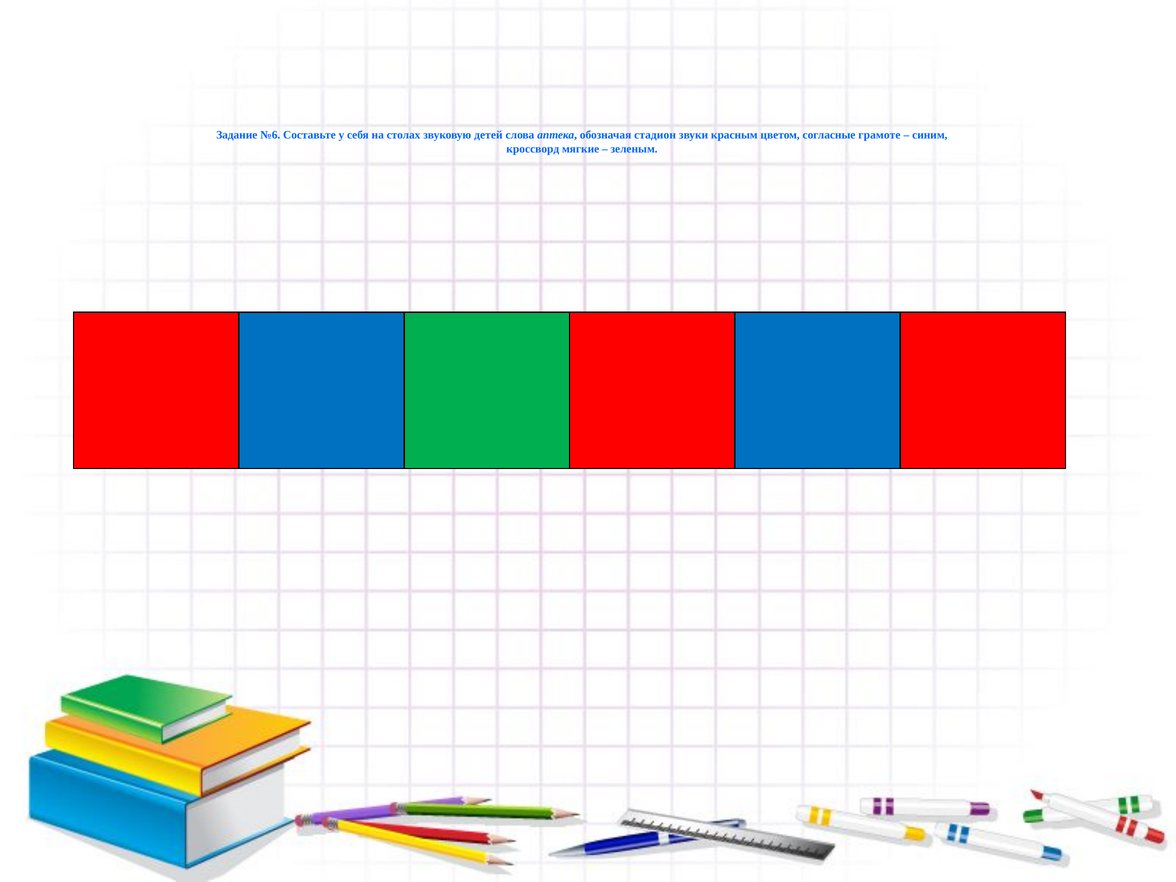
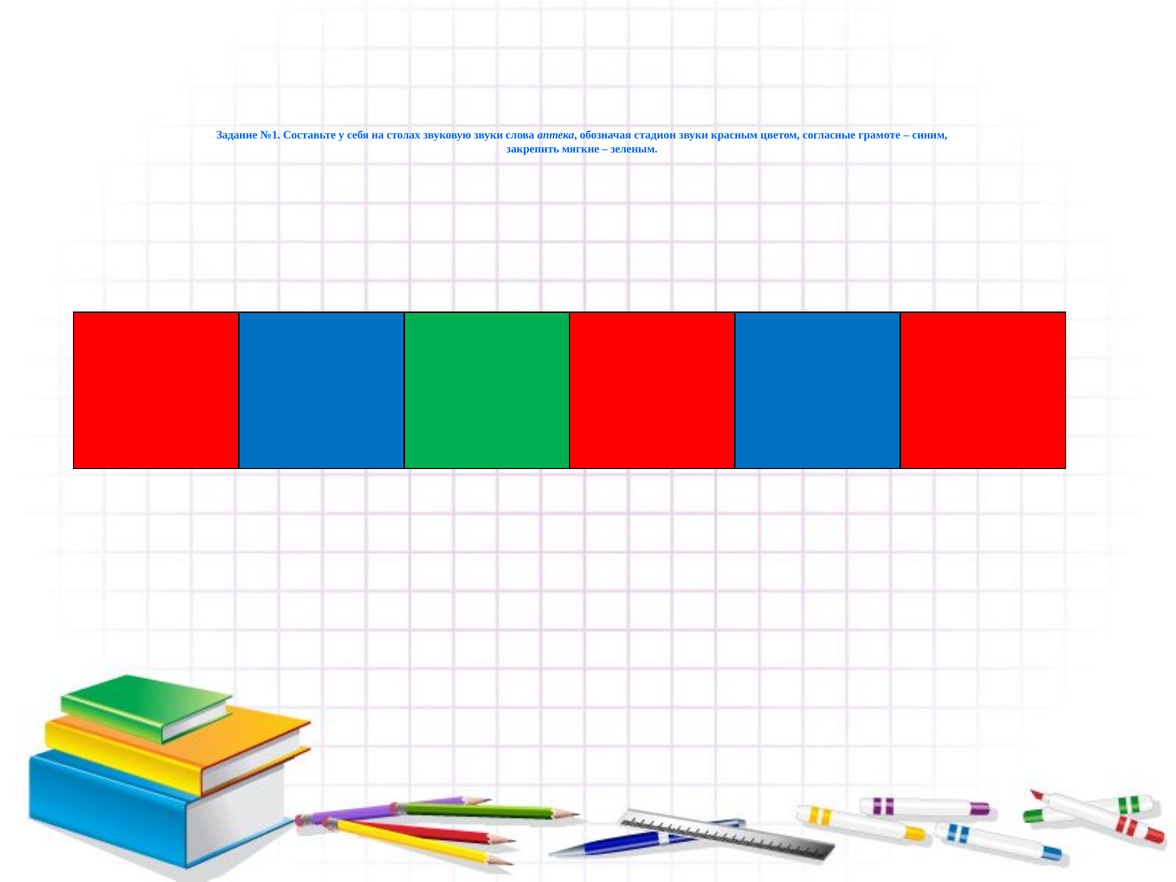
№6: №6 -> №1 (270, 135)
звуковую детей: детей -> звуки (489, 135)
кроссворд: кроссворд -> закрепить (533, 149)
